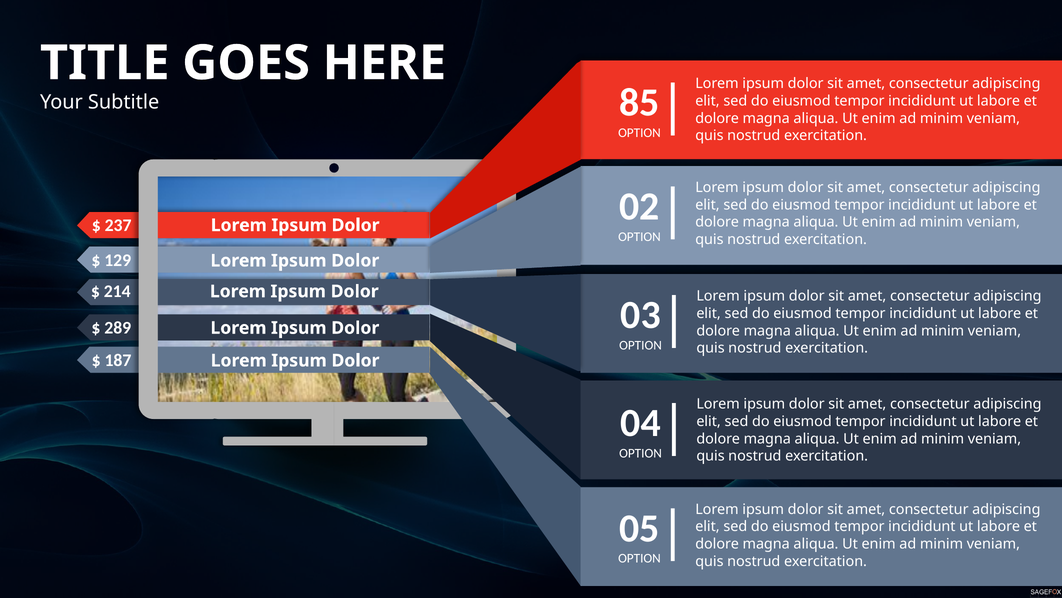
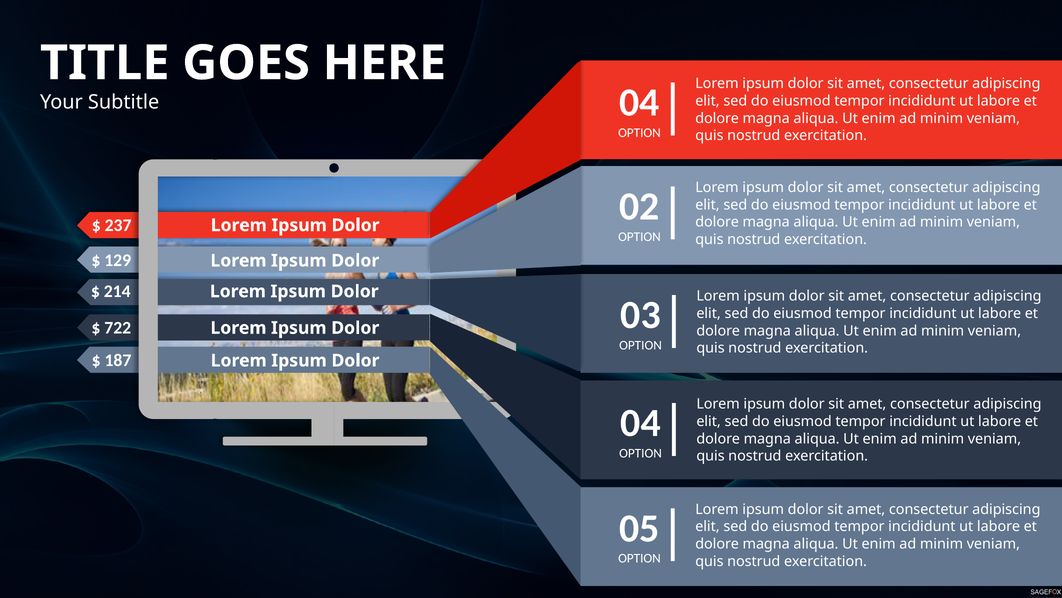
85: 85 -> 04 (639, 103)
289: 289 -> 722 (118, 328)
